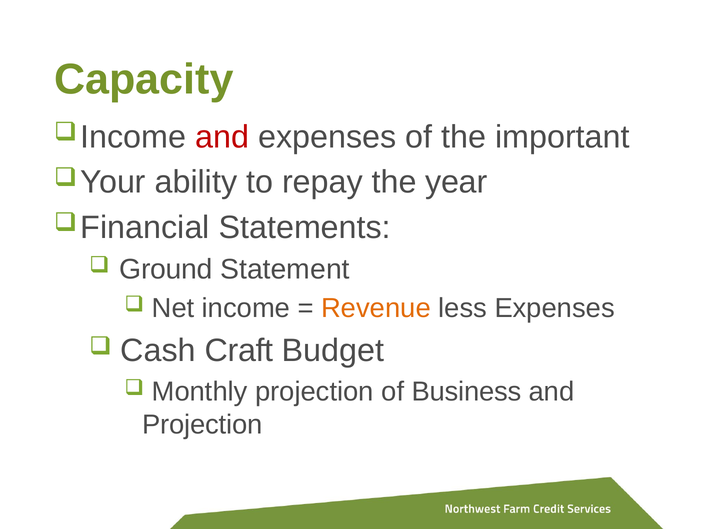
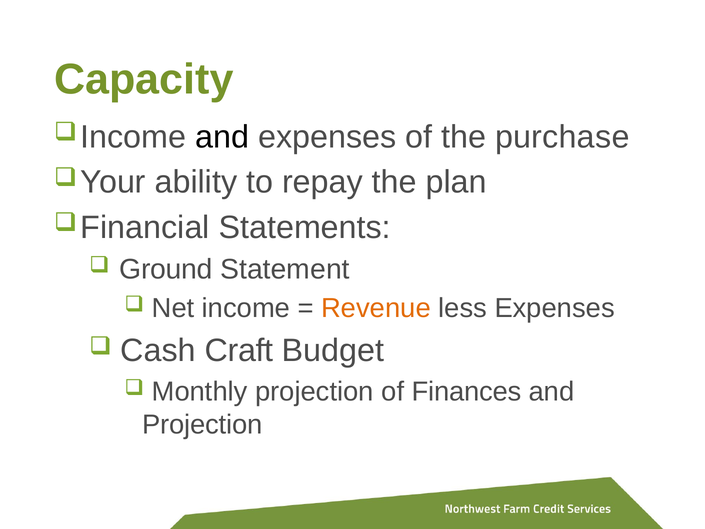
and colour: red -> black (222, 137)
important: important -> purchase (562, 137)
year: year -> plan (456, 182)
Business: Business -> Finances (467, 392)
